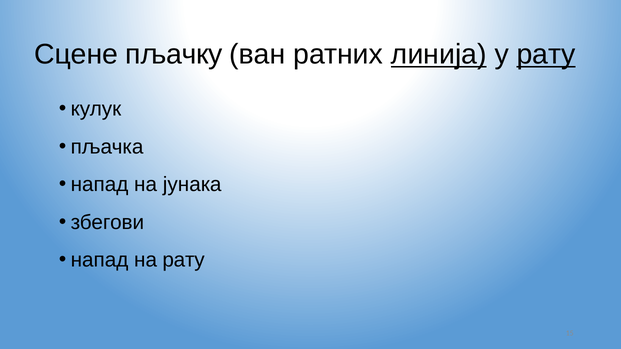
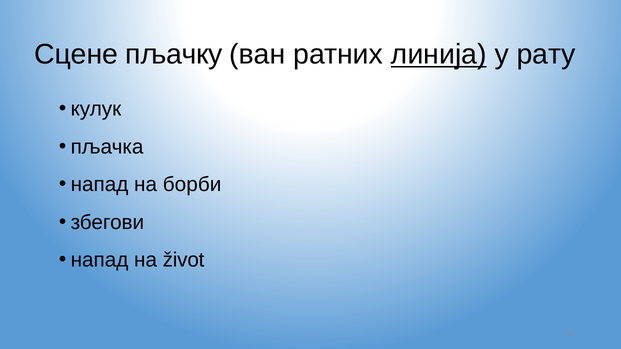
рату underline: present -> none (546, 54)
јунака: јунака -> борби (192, 185)
на рату: рату -> život (184, 260)
